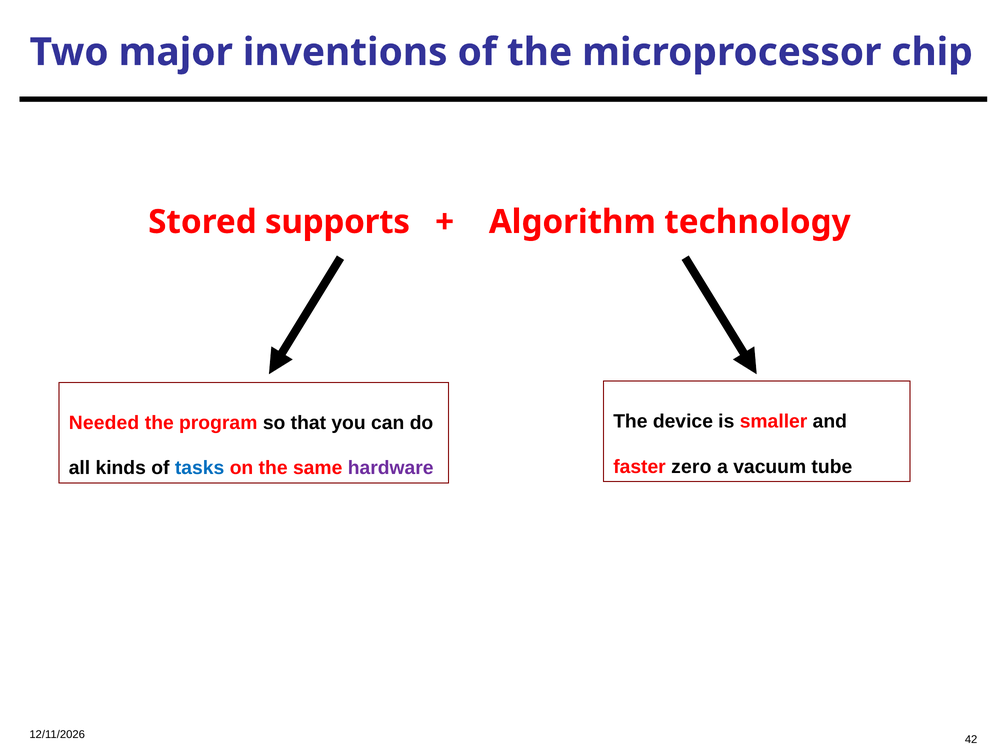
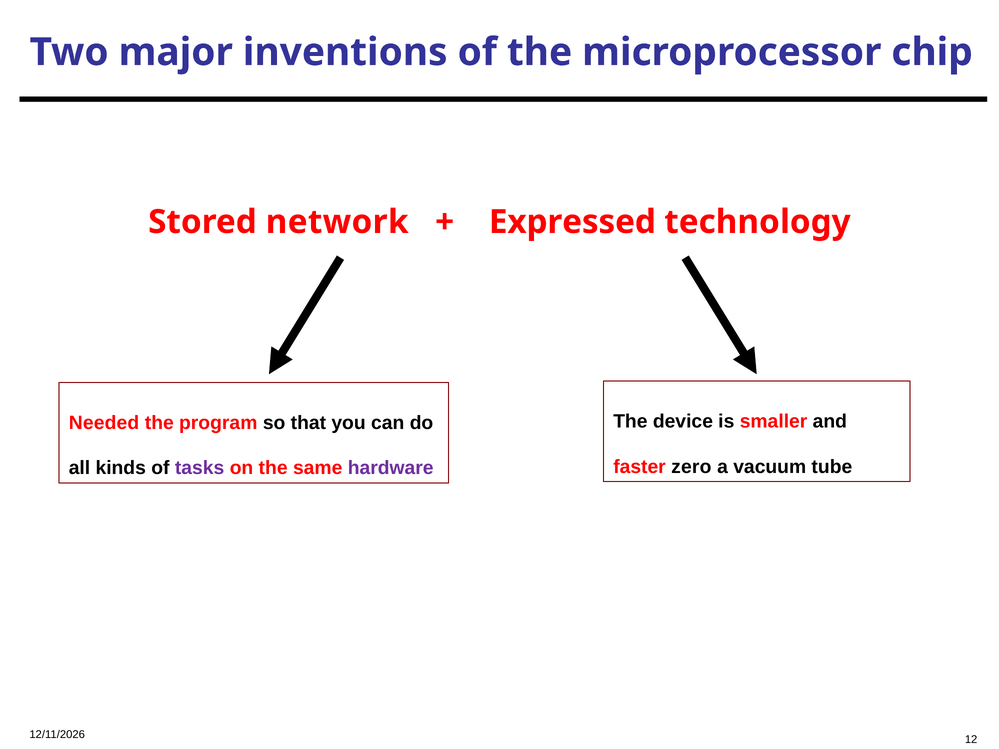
supports: supports -> network (337, 222)
Algorithm: Algorithm -> Expressed (572, 222)
tasks colour: blue -> purple (200, 468)
42: 42 -> 12 (971, 740)
